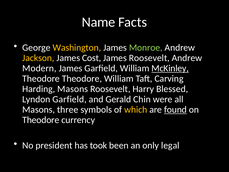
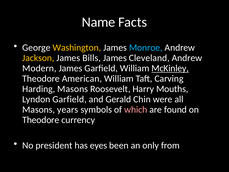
Monroe colour: light green -> light blue (146, 48)
Cost: Cost -> Bills (92, 58)
James Roosevelt: Roosevelt -> Cleveland (149, 58)
Theodore Theodore: Theodore -> American (82, 79)
Blessed: Blessed -> Mouths (172, 89)
three: three -> years (68, 109)
which colour: yellow -> pink (136, 109)
found underline: present -> none (175, 109)
took: took -> eyes (98, 145)
legal: legal -> from (170, 145)
